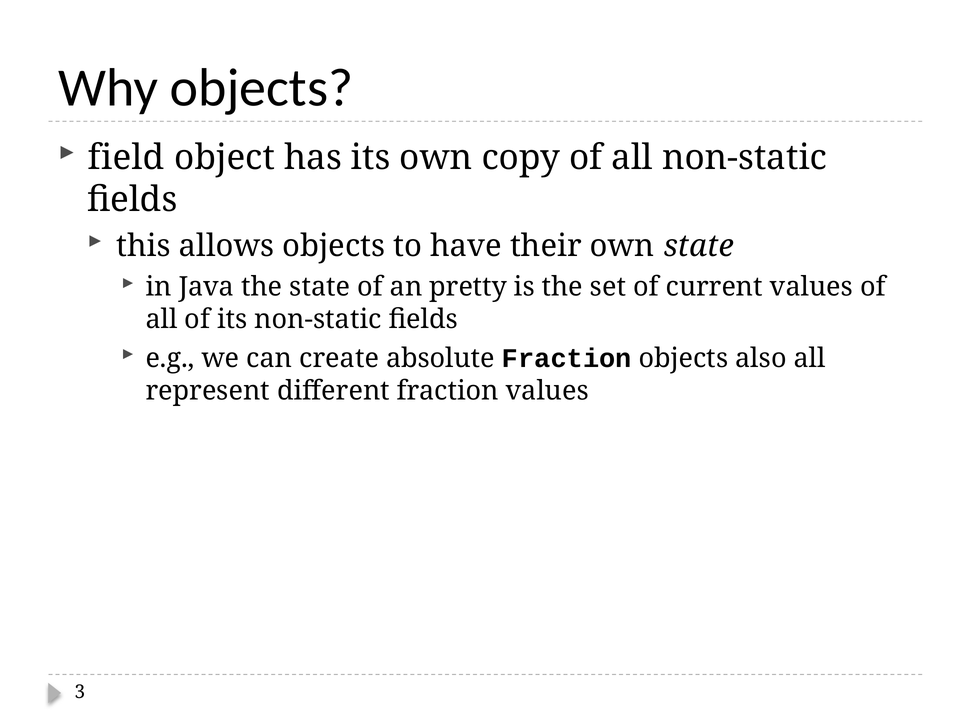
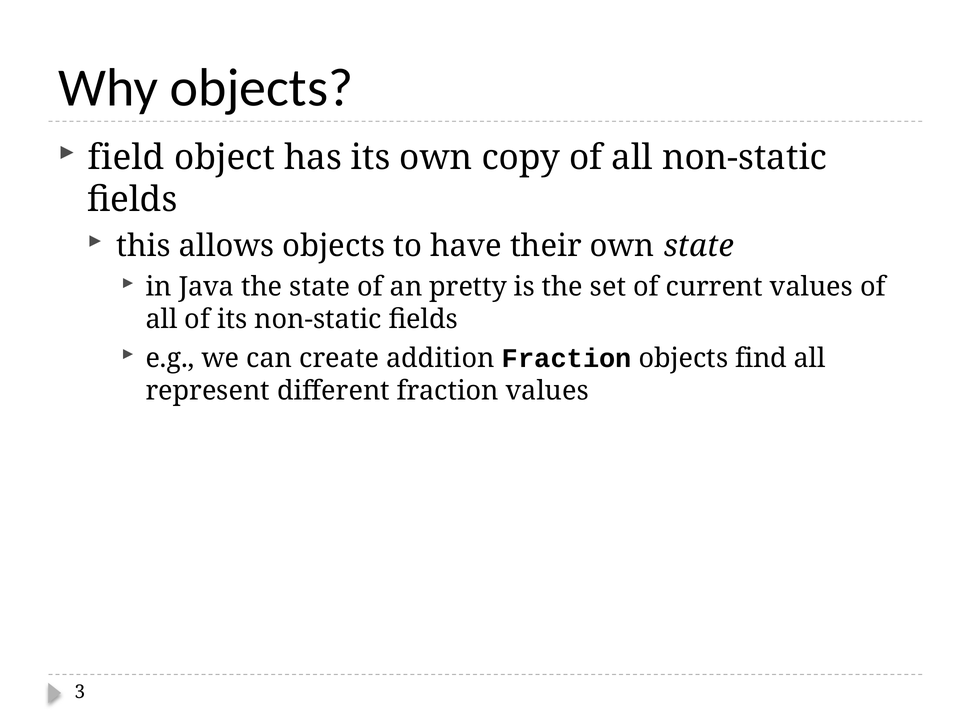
absolute: absolute -> addition (440, 359)
also: also -> find (761, 359)
